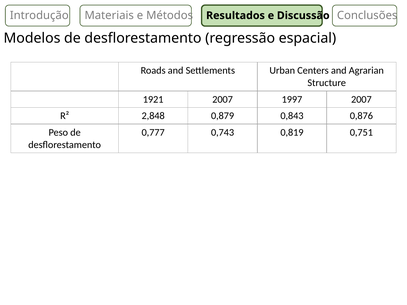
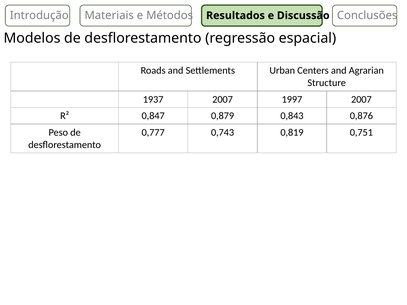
1921: 1921 -> 1937 (153, 99)
2,848: 2,848 -> 0,847 (153, 116)
